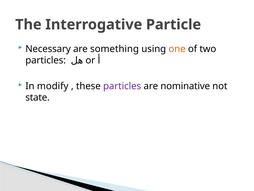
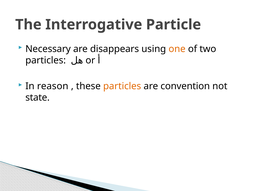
something: something -> disappears (115, 49)
modify: modify -> reason (53, 86)
particles colour: purple -> orange (122, 86)
nominative: nominative -> convention (185, 86)
